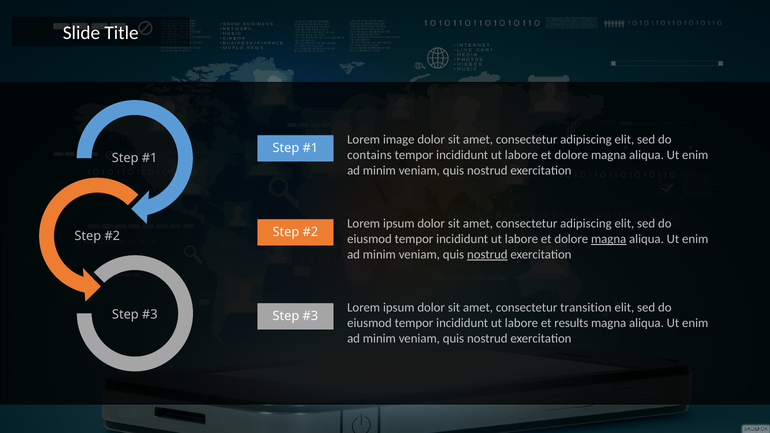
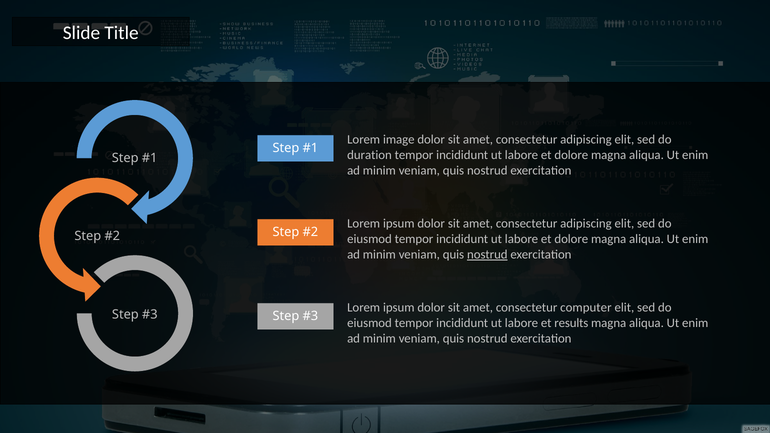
contains: contains -> duration (369, 155)
magna underline: present -> none (609, 239)
transition: transition -> computer (586, 308)
